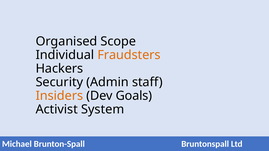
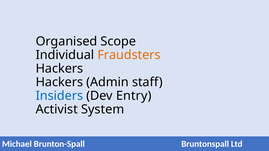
Security: Security -> Hackers (59, 82)
Insiders colour: orange -> blue (59, 96)
Goals: Goals -> Entry (134, 96)
